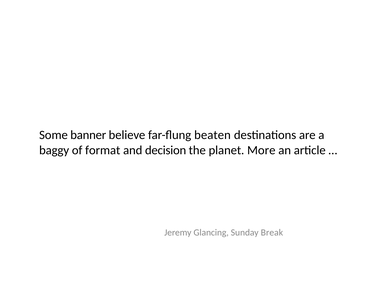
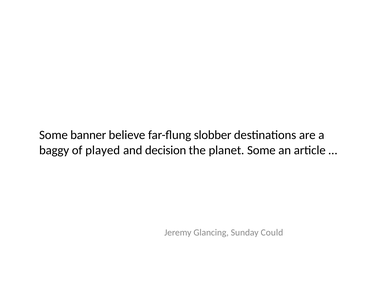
beaten: beaten -> slobber (213, 135)
format: format -> played (103, 150)
planet More: More -> Some (261, 150)
Break: Break -> Could (272, 232)
